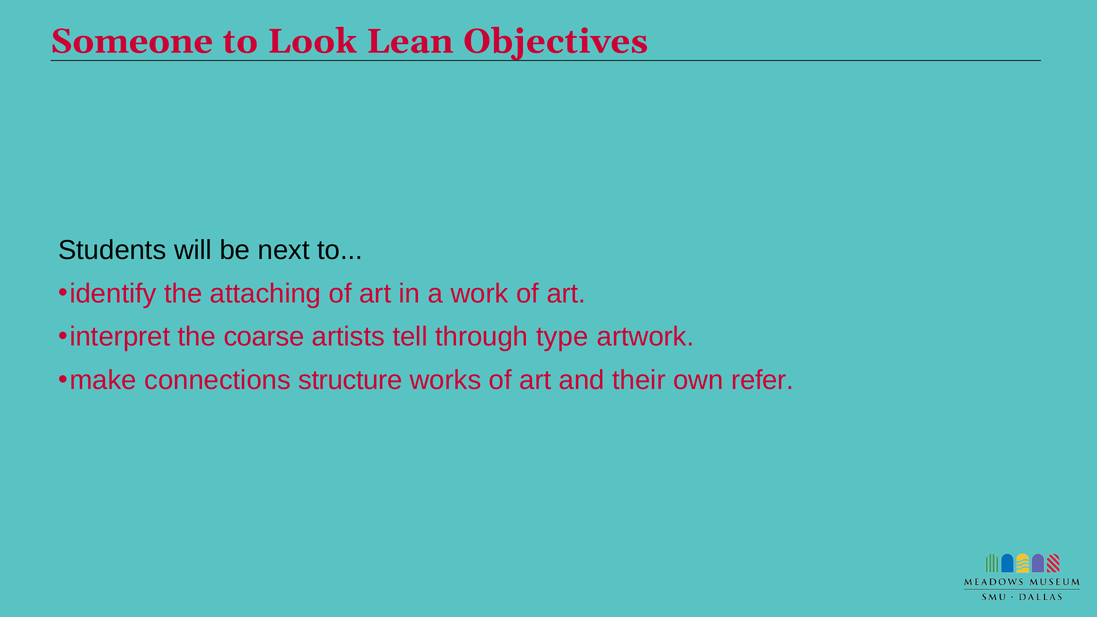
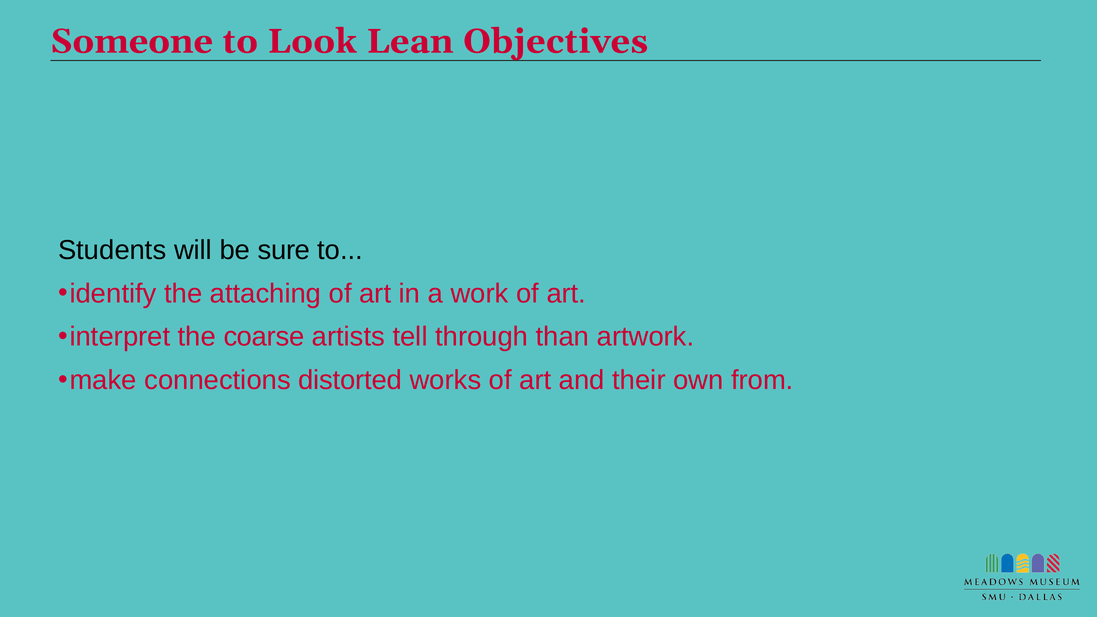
next: next -> sure (284, 250)
type: type -> than (563, 337)
structure: structure -> distorted (350, 380)
refer: refer -> from (762, 380)
